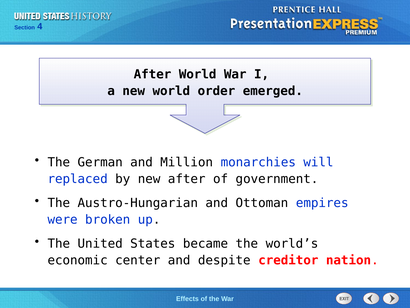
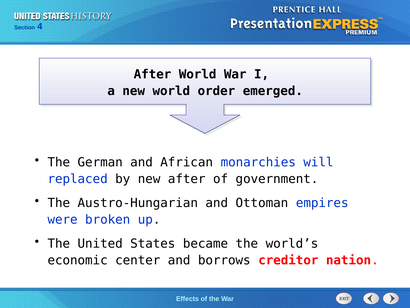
Million: Million -> African (187, 162)
despite: despite -> borrows (224, 260)
